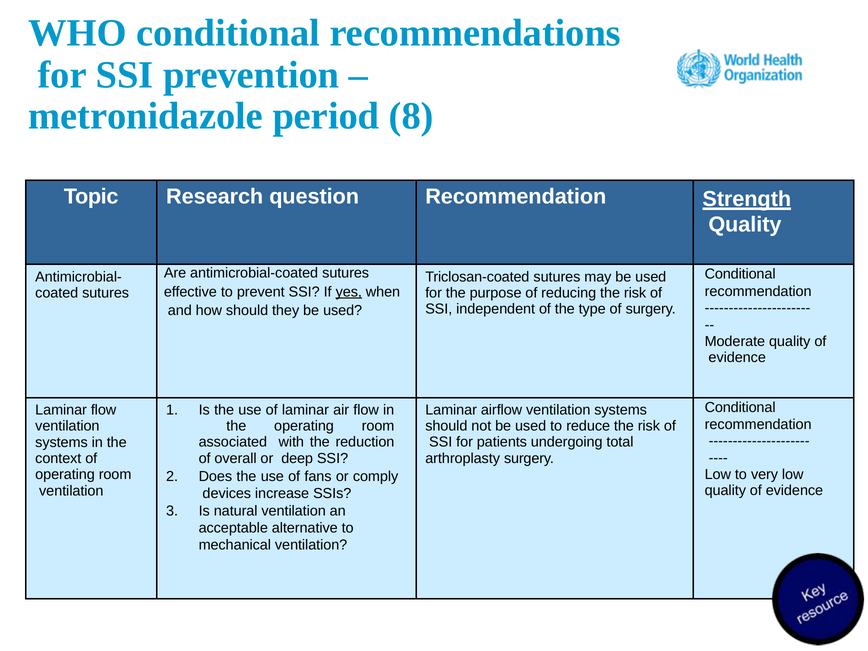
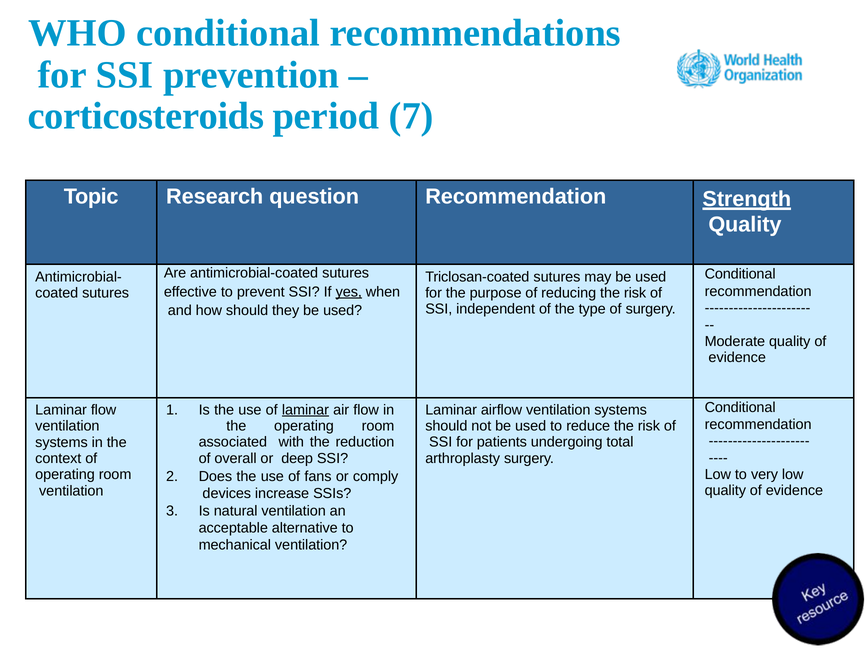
metronidazole: metronidazole -> corticosteroids (146, 116)
8: 8 -> 7 (411, 116)
laminar underline: none -> present (305, 410)
